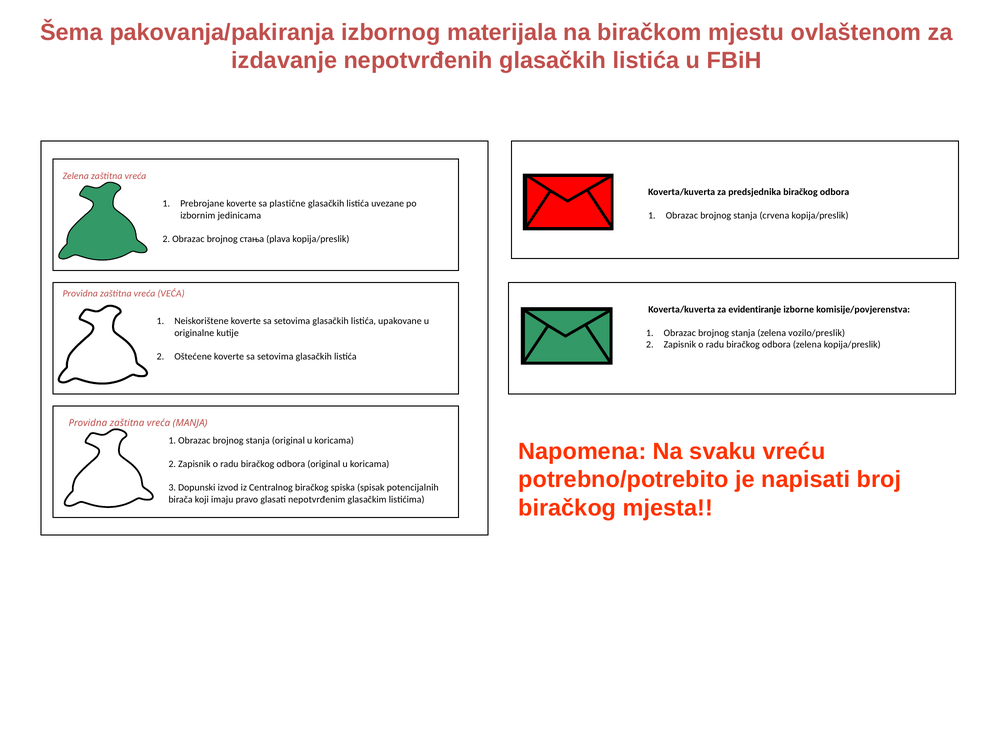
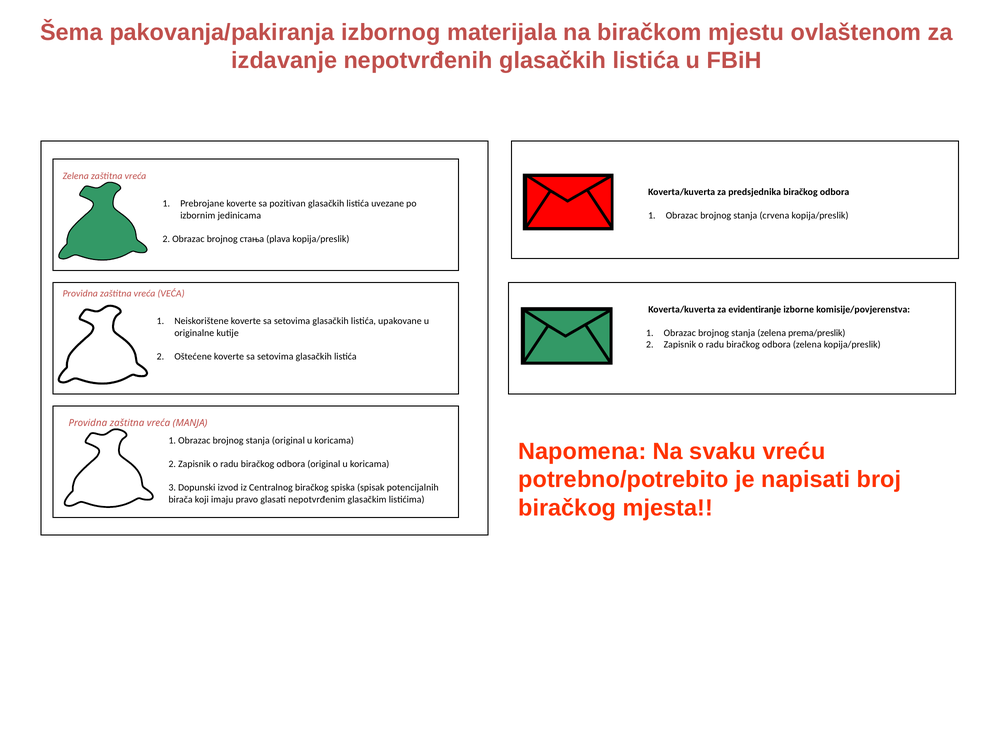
plastične: plastične -> pozitivan (288, 204)
vozilo/preslik: vozilo/preslik -> prema/preslik (817, 333)
